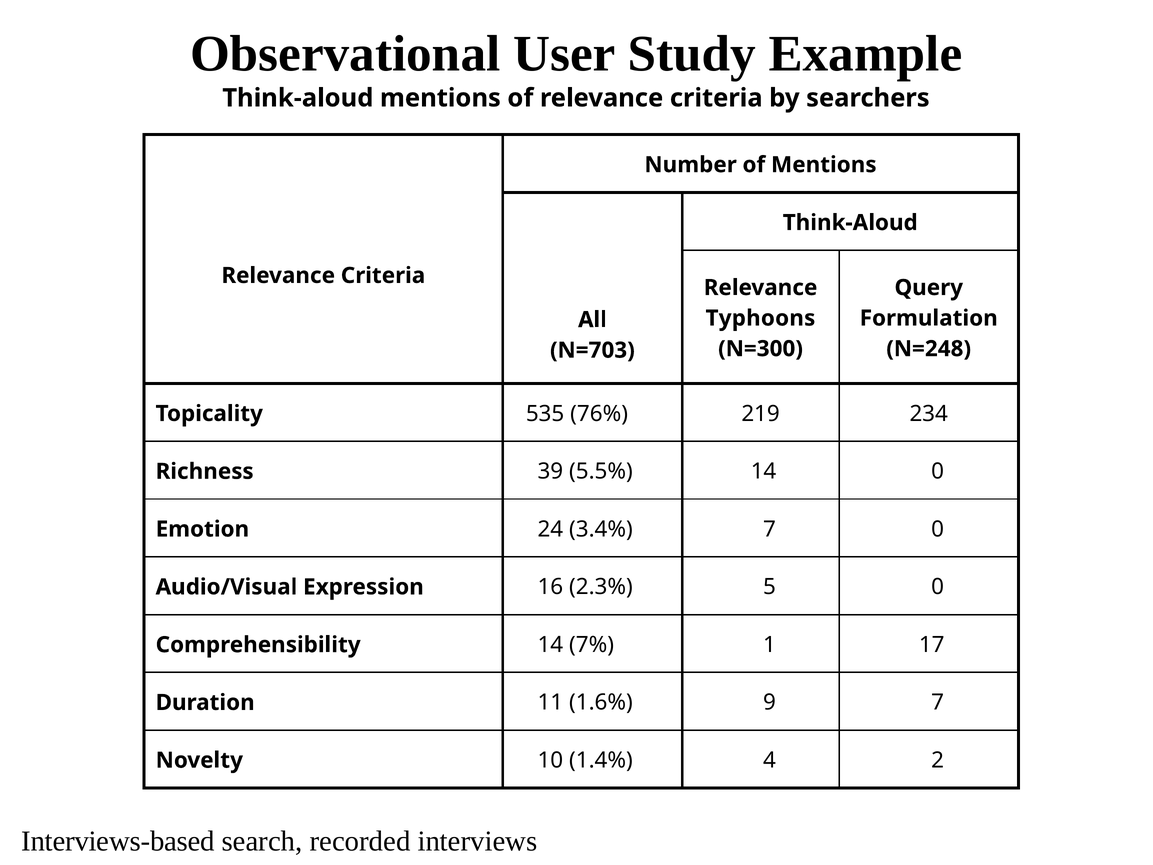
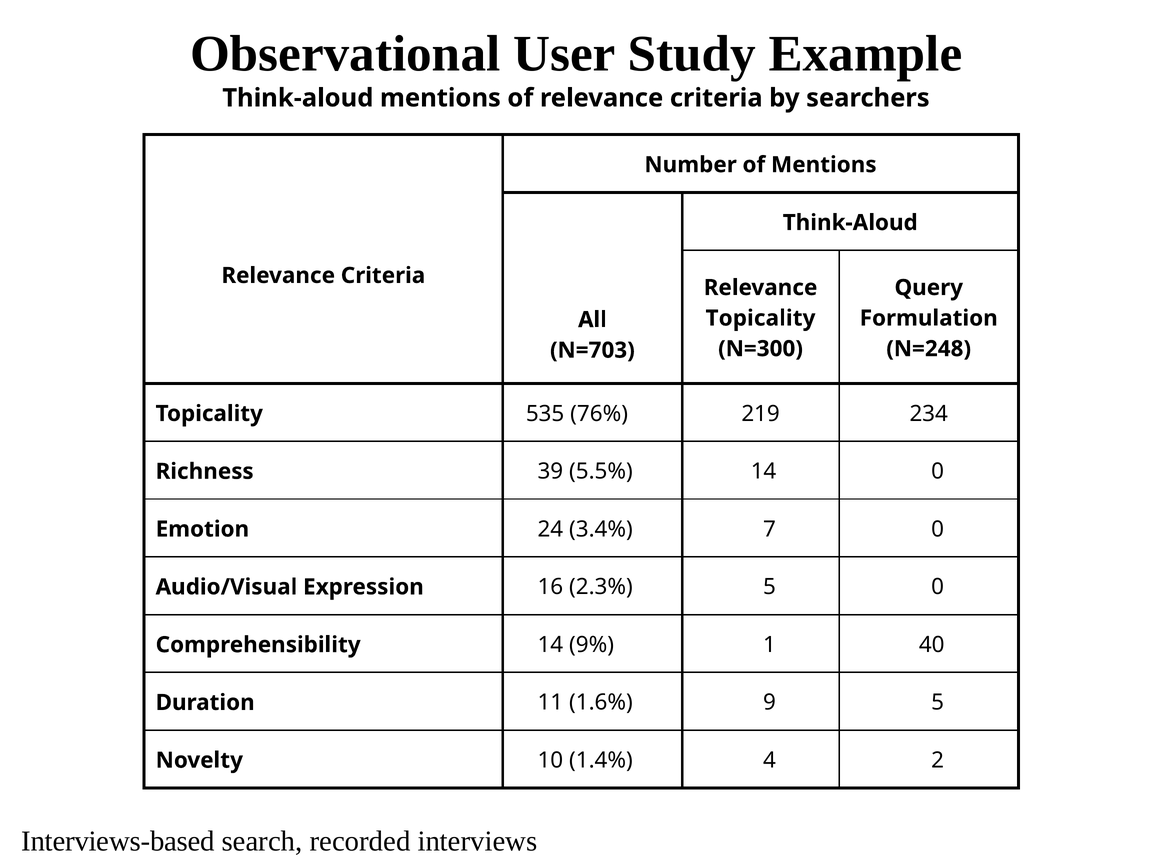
Typhoons: Typhoons -> Topicality (761, 318)
7%: 7% -> 9% (592, 645)
17: 17 -> 40 (932, 645)
9 7: 7 -> 5 (938, 702)
